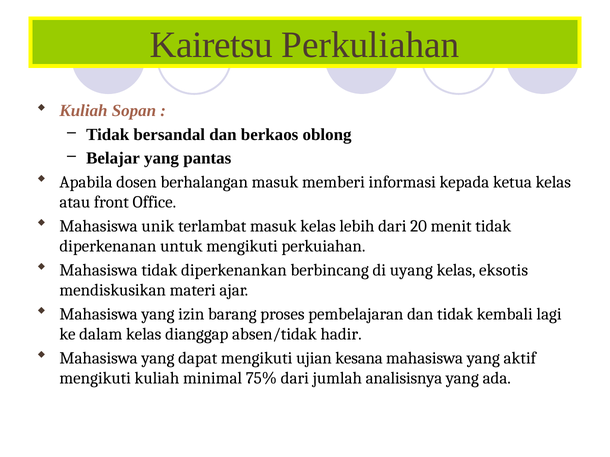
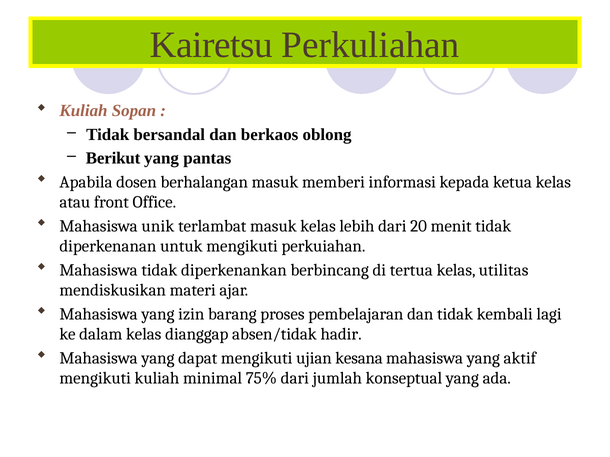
Belajar: Belajar -> Berikut (113, 158)
uyang: uyang -> tertua (411, 270)
eksotis: eksotis -> utilitas (504, 270)
analisisnya: analisisnya -> konseptual (404, 379)
